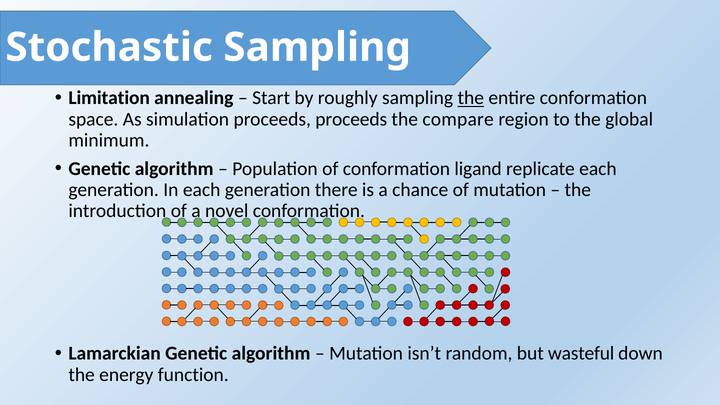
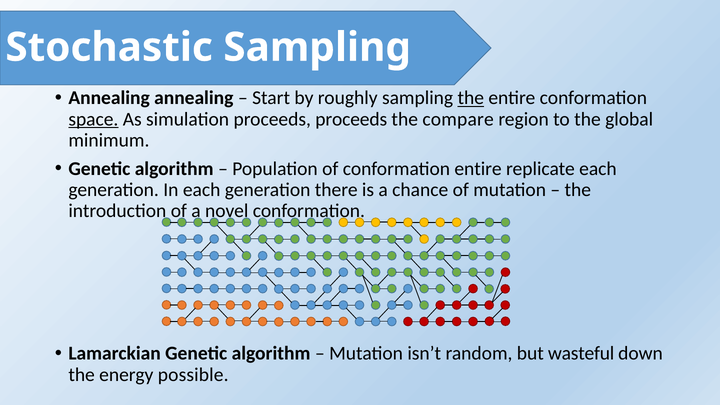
Limitation: Limitation -> Annealing (109, 98)
space underline: none -> present (93, 119)
conformation ligand: ligand -> entire (478, 169)
function: function -> possible (193, 375)
